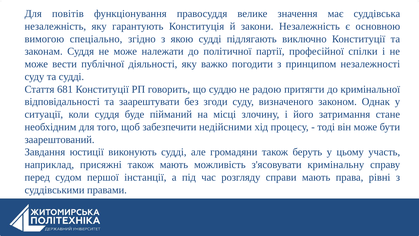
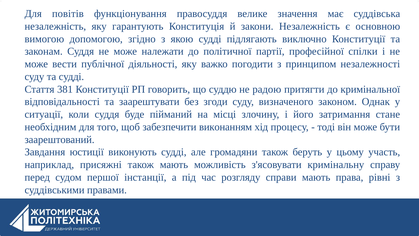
спеціально: спеціально -> допомогою (96, 39)
681: 681 -> 381 (65, 89)
недійсними: недійсними -> виконанням (226, 127)
